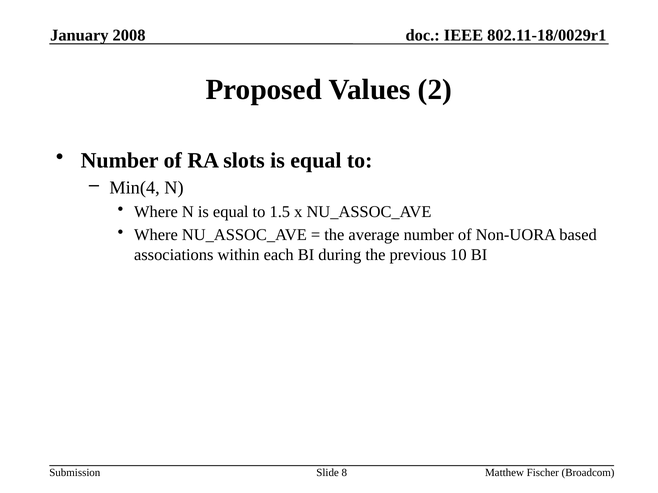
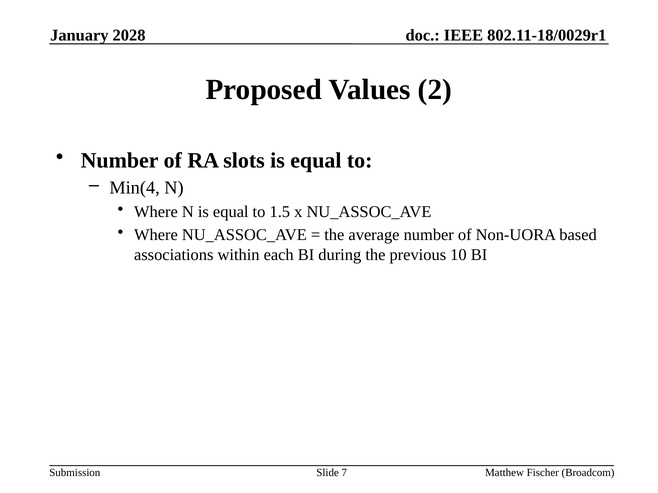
2008: 2008 -> 2028 (129, 35)
8: 8 -> 7 (344, 473)
